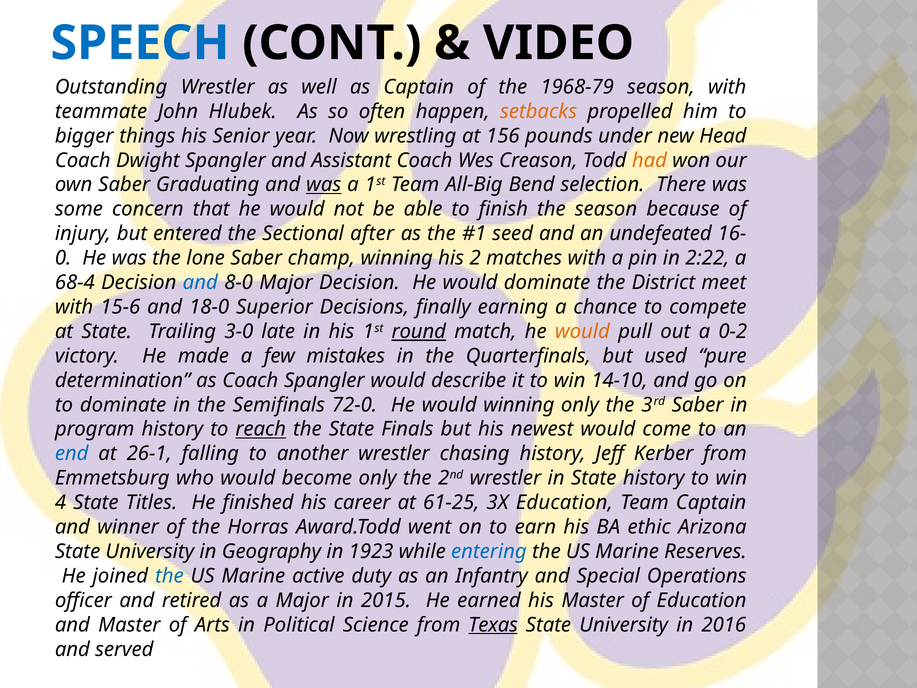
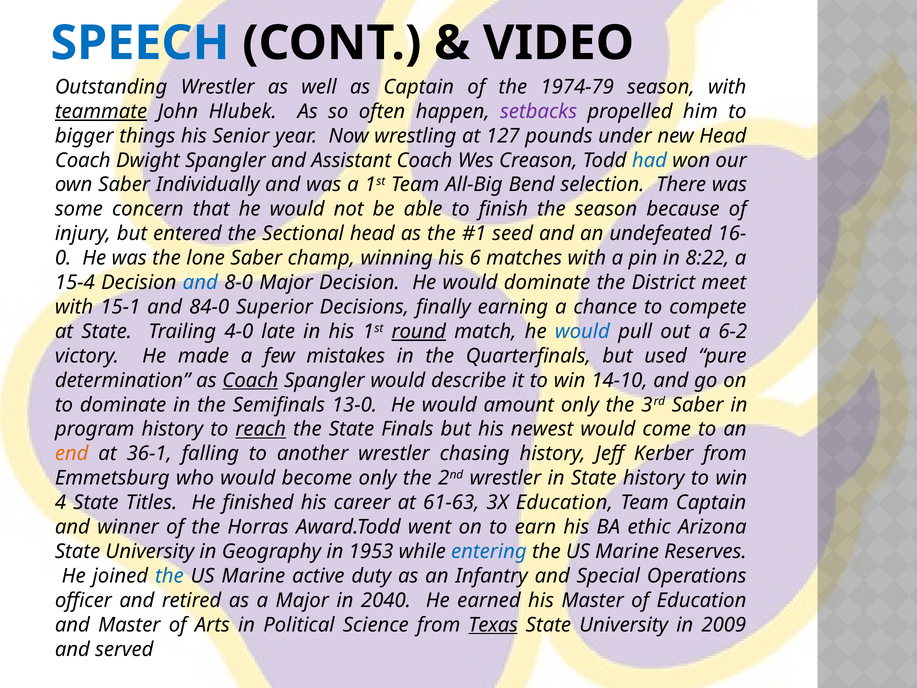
1968-79: 1968-79 -> 1974-79 (577, 87)
teammate underline: none -> present (101, 111)
setbacks colour: orange -> purple (539, 111)
156: 156 -> 127 (503, 136)
had colour: orange -> blue (649, 160)
Graduating: Graduating -> Individually (208, 185)
was underline: present -> none (324, 185)
Sectional after: after -> head (372, 234)
2: 2 -> 6 (475, 258)
2:22: 2:22 -> 8:22 (707, 258)
68-4: 68-4 -> 15-4 (75, 282)
15-6: 15-6 -> 15-1 (120, 307)
18-0: 18-0 -> 84-0 (209, 307)
3-0: 3-0 -> 4-0 (239, 331)
would colour: orange -> blue (582, 331)
0-2: 0-2 -> 6-2 (733, 331)
Coach underline: none -> present (250, 380)
72-0: 72-0 -> 13-0 (354, 405)
would winning: winning -> amount (519, 405)
end colour: blue -> orange (72, 454)
26-1: 26-1 -> 36-1 (149, 454)
61-25: 61-25 -> 61-63 (451, 502)
1923: 1923 -> 1953 (371, 551)
2015: 2015 -> 2040 (386, 600)
2016: 2016 -> 2009 (724, 625)
